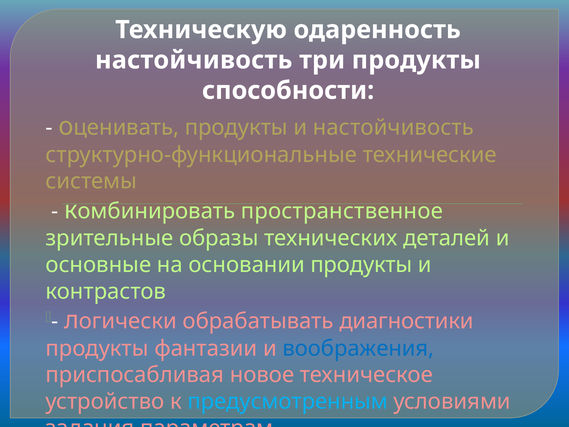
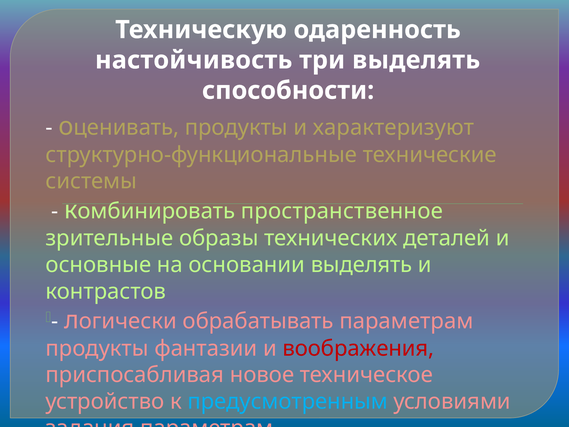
три продукты: продукты -> выделять (416, 60)
и настойчивость: настойчивость -> характеризуют (393, 127)
основании продукты: продукты -> выделять (361, 265)
обрабатывать диагностики: диагностики -> параметрам (406, 321)
воображения colour: blue -> red (358, 348)
